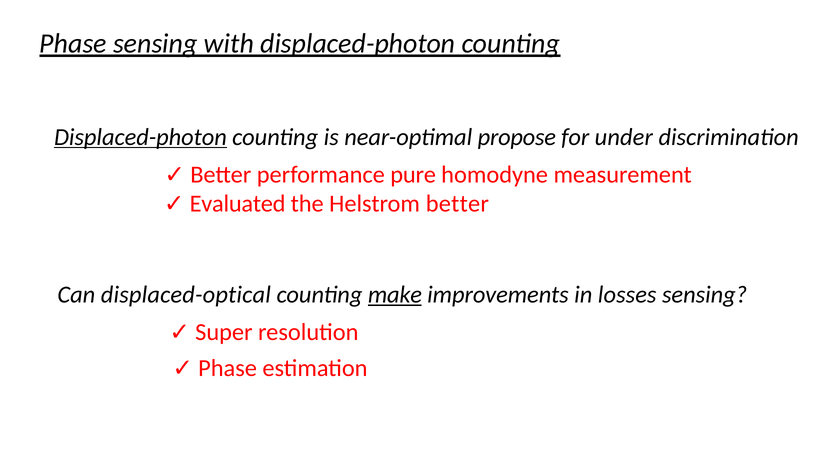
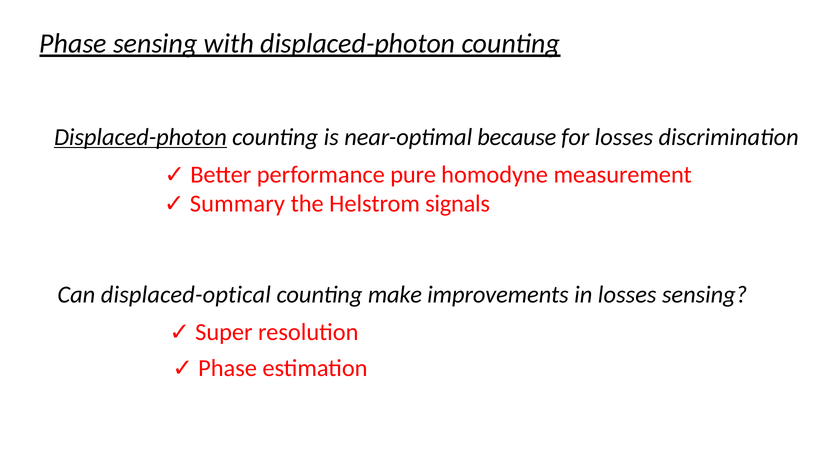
propose: propose -> because (517, 137)
for under: under -> losses (624, 137)
Evaluated: Evaluated -> Summary (237, 204)
Helstrom better: better -> signals (458, 204)
make underline: present -> none (395, 294)
